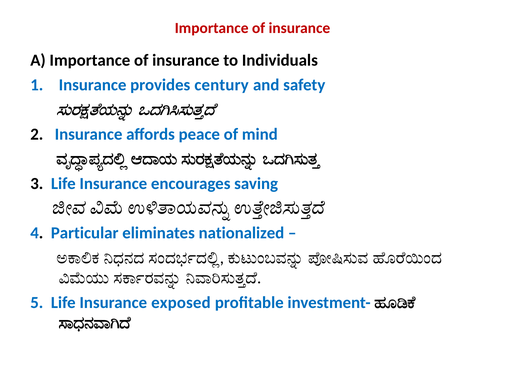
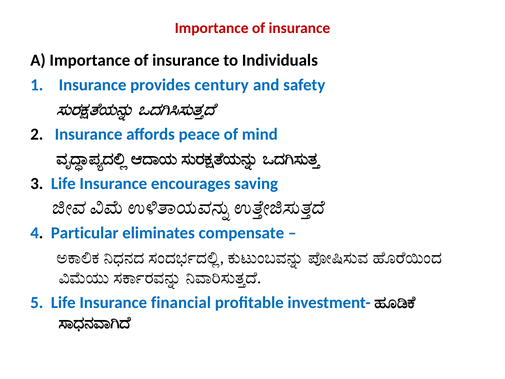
nationalized: nationalized -> compensate (241, 233)
exposed: exposed -> financial (181, 303)
